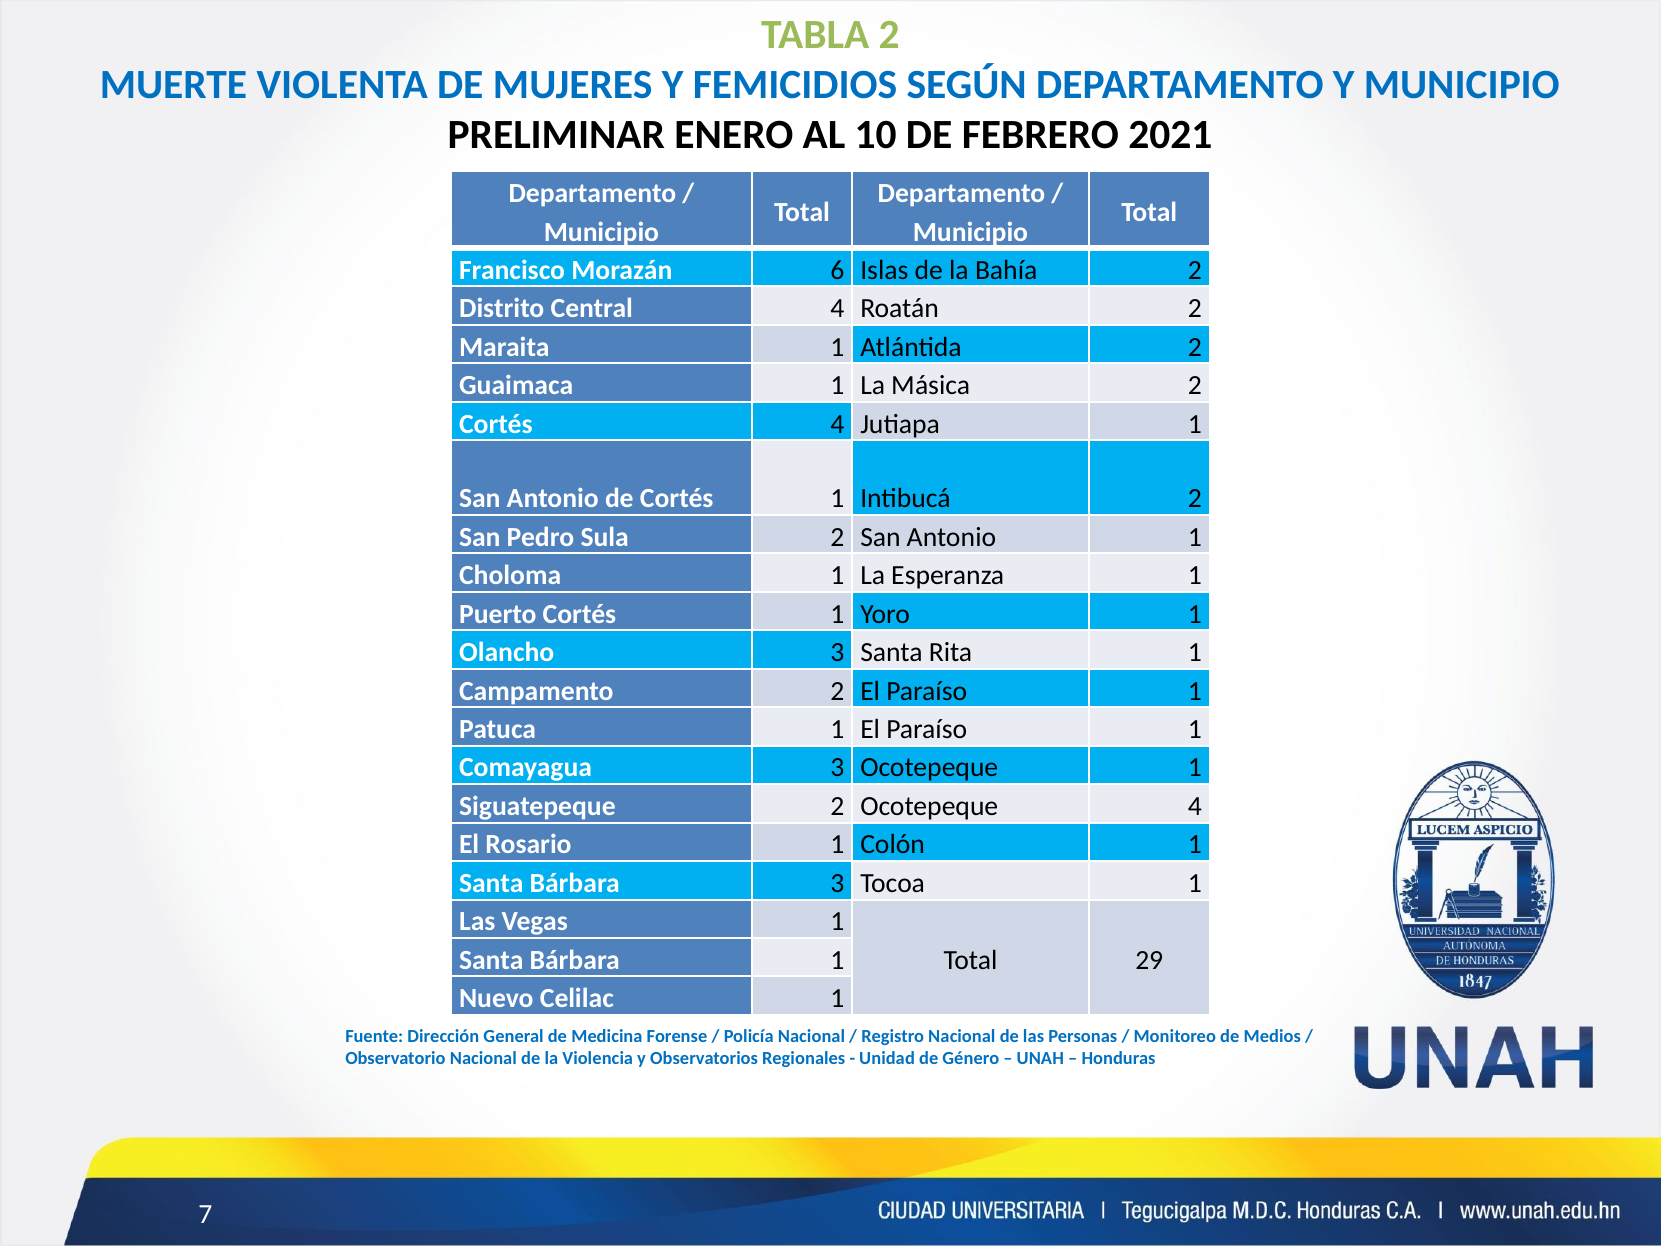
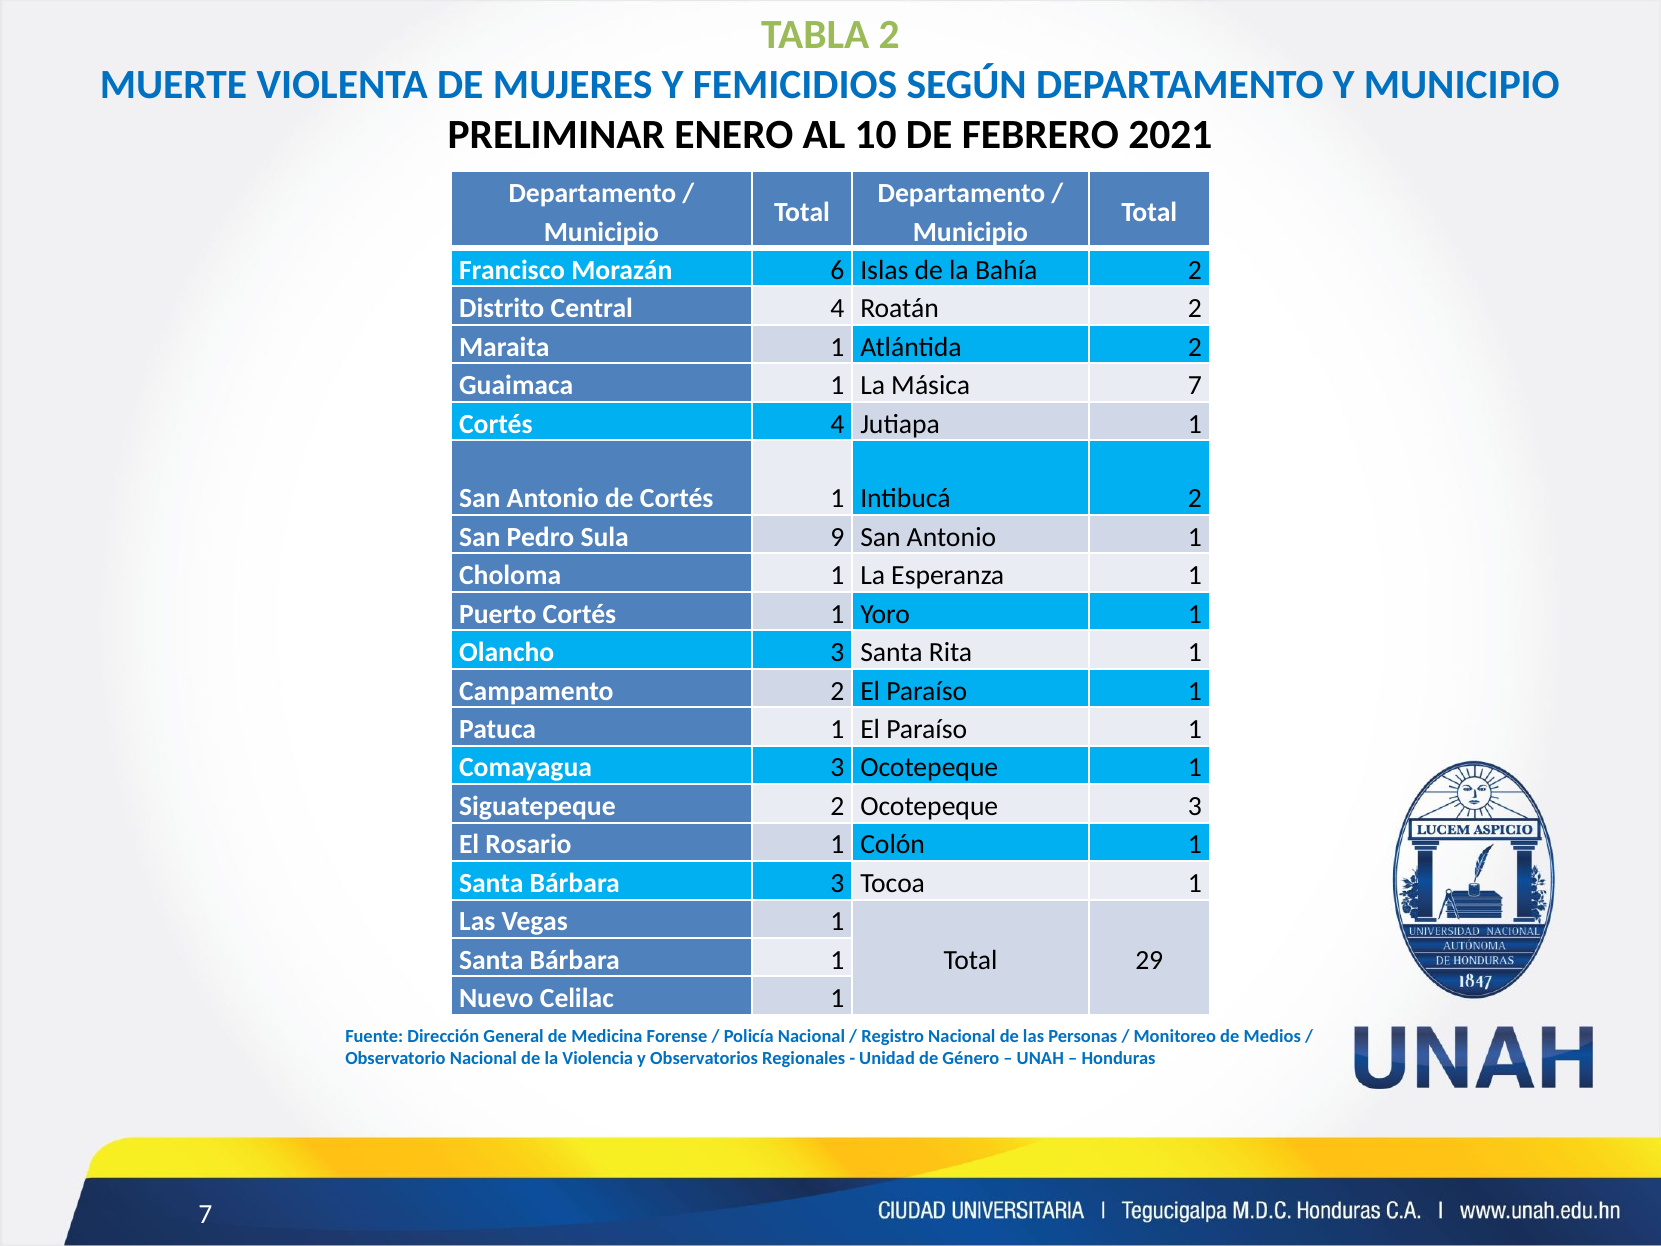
Másica 2: 2 -> 7 (1195, 385)
Sula 2: 2 -> 9 (837, 537)
Ocotepeque 4: 4 -> 3 (1195, 806)
